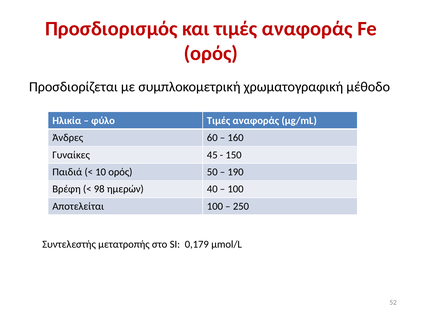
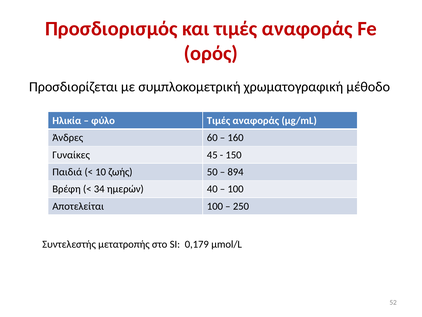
10 ορός: ορός -> ζωής (120, 172)
190: 190 -> 894 (236, 172)
98: 98 -> 34 (99, 189)
